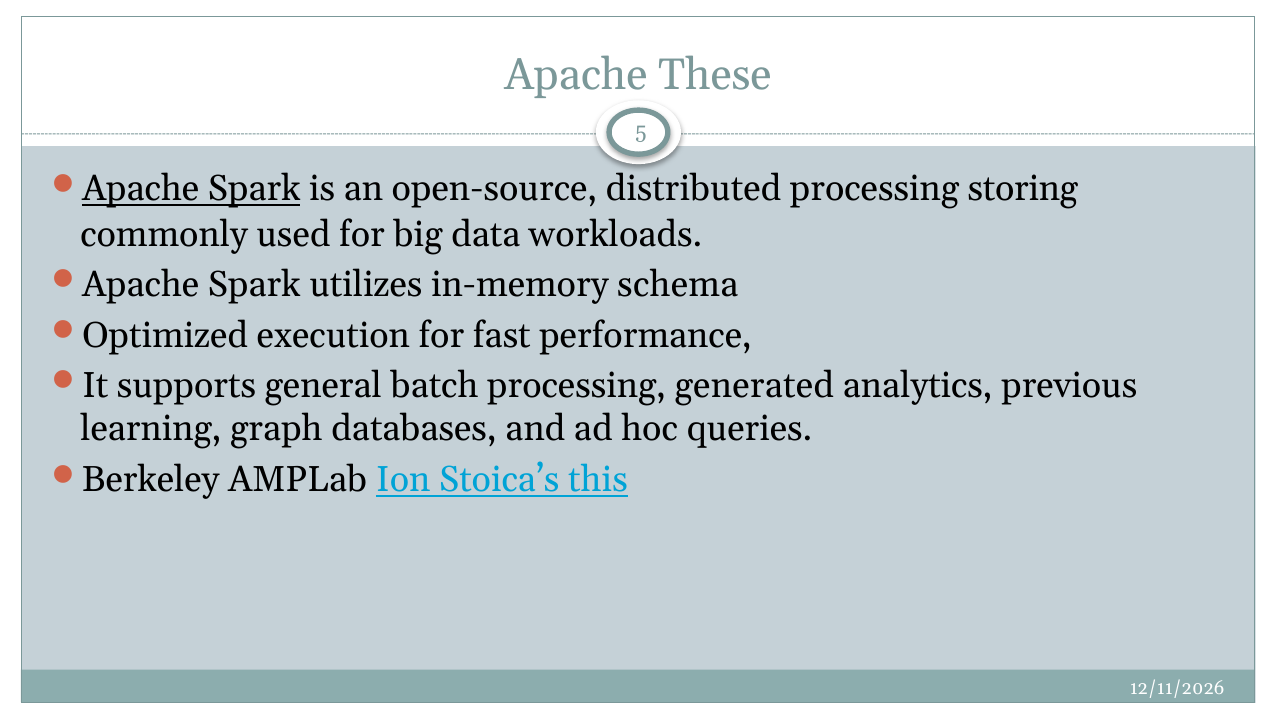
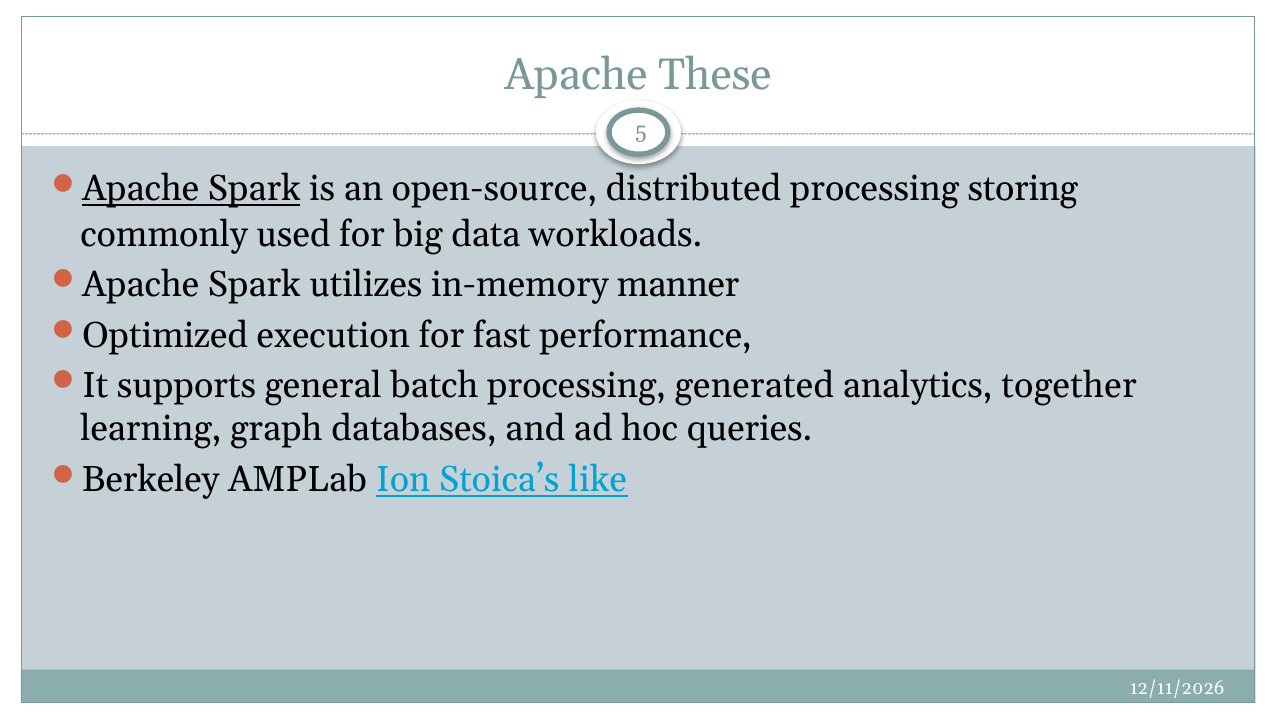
schema: schema -> manner (678, 285)
previous: previous -> together (1069, 385)
this: this -> like (598, 479)
